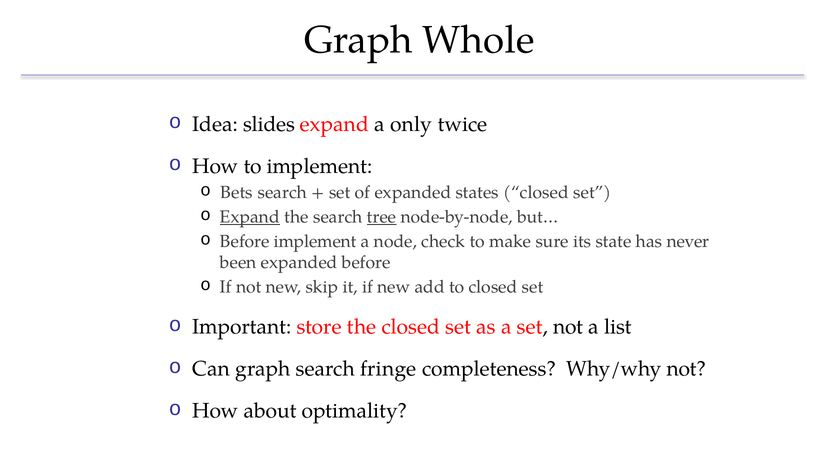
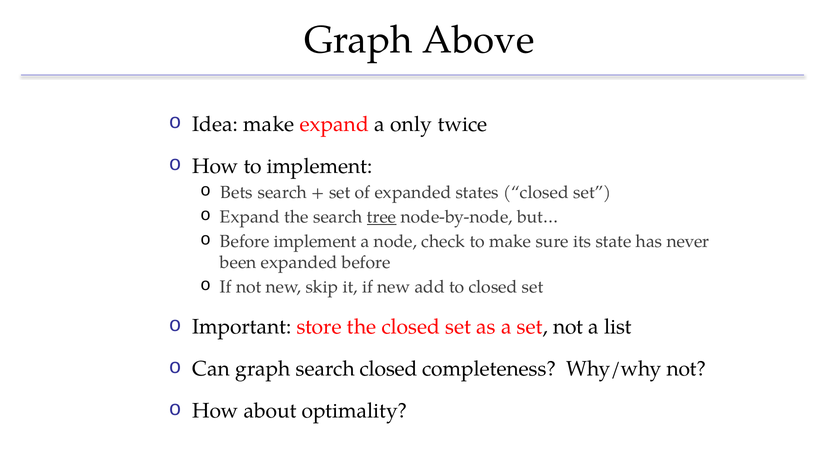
Whole: Whole -> Above (478, 40)
Idea slides: slides -> make (269, 124)
Expand underline: present -> none (250, 217)
search fringe: fringe -> closed (389, 369)
